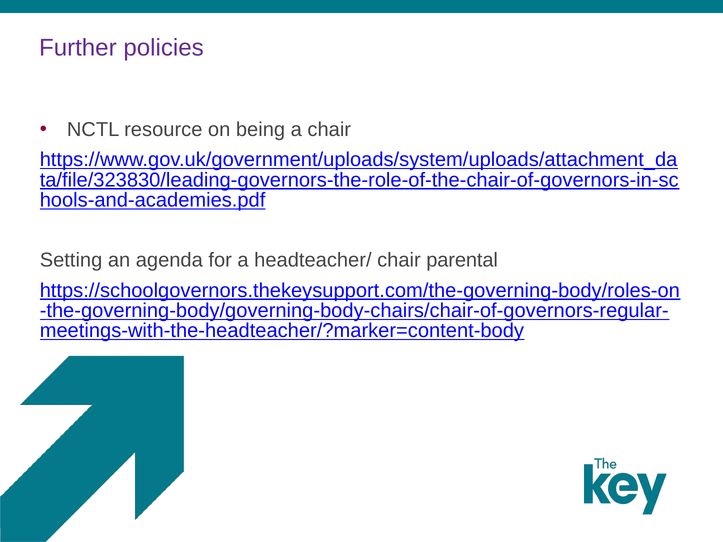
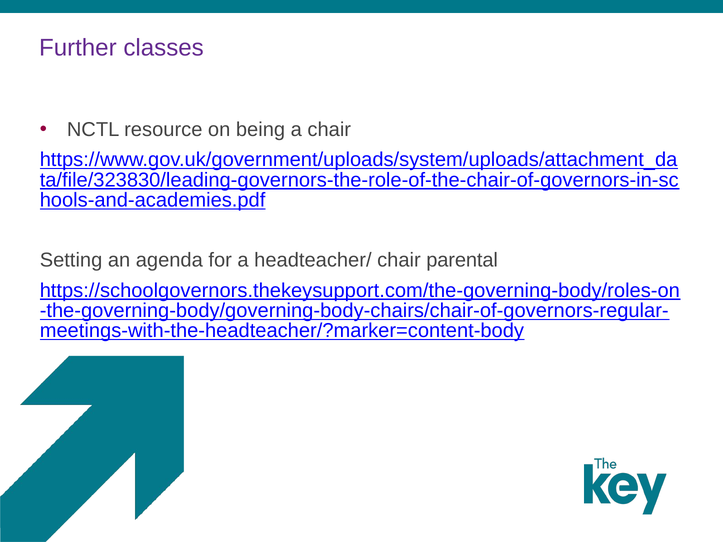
policies: policies -> classes (164, 48)
